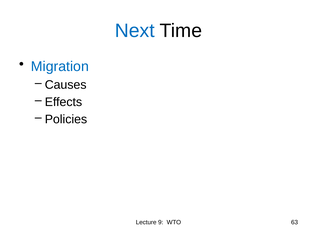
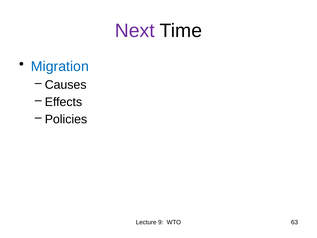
Next colour: blue -> purple (135, 31)
